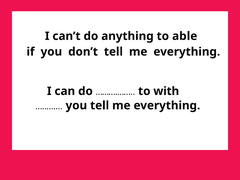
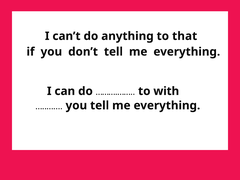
able: able -> that (185, 36)
